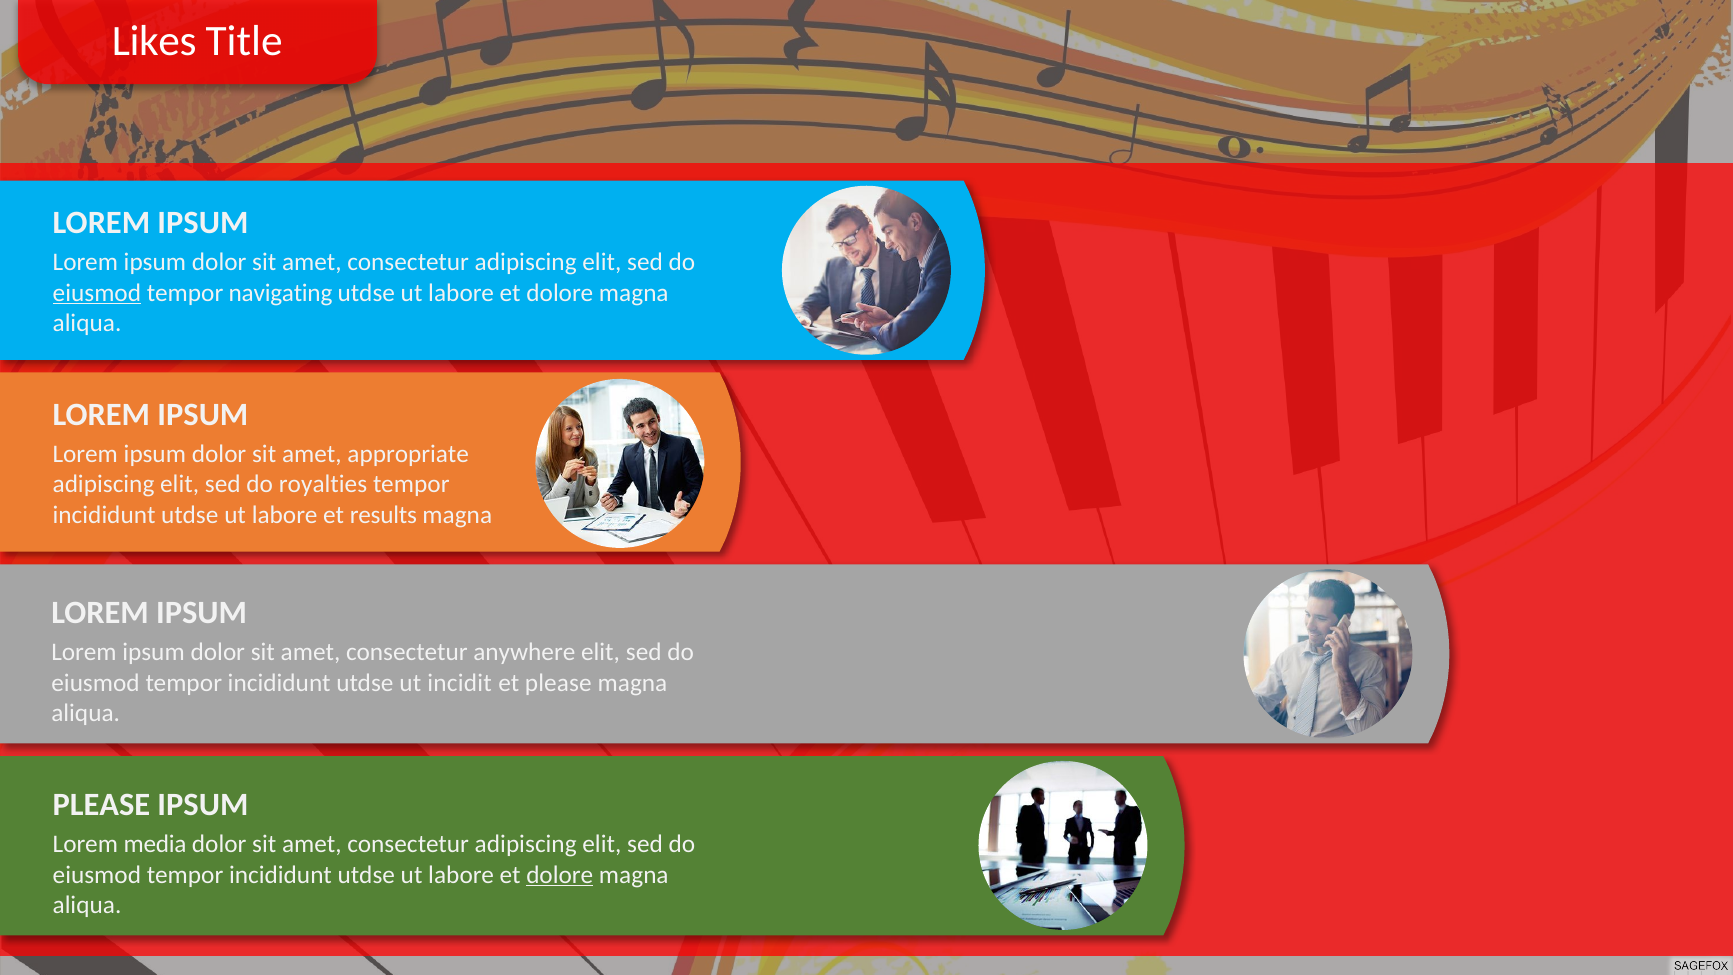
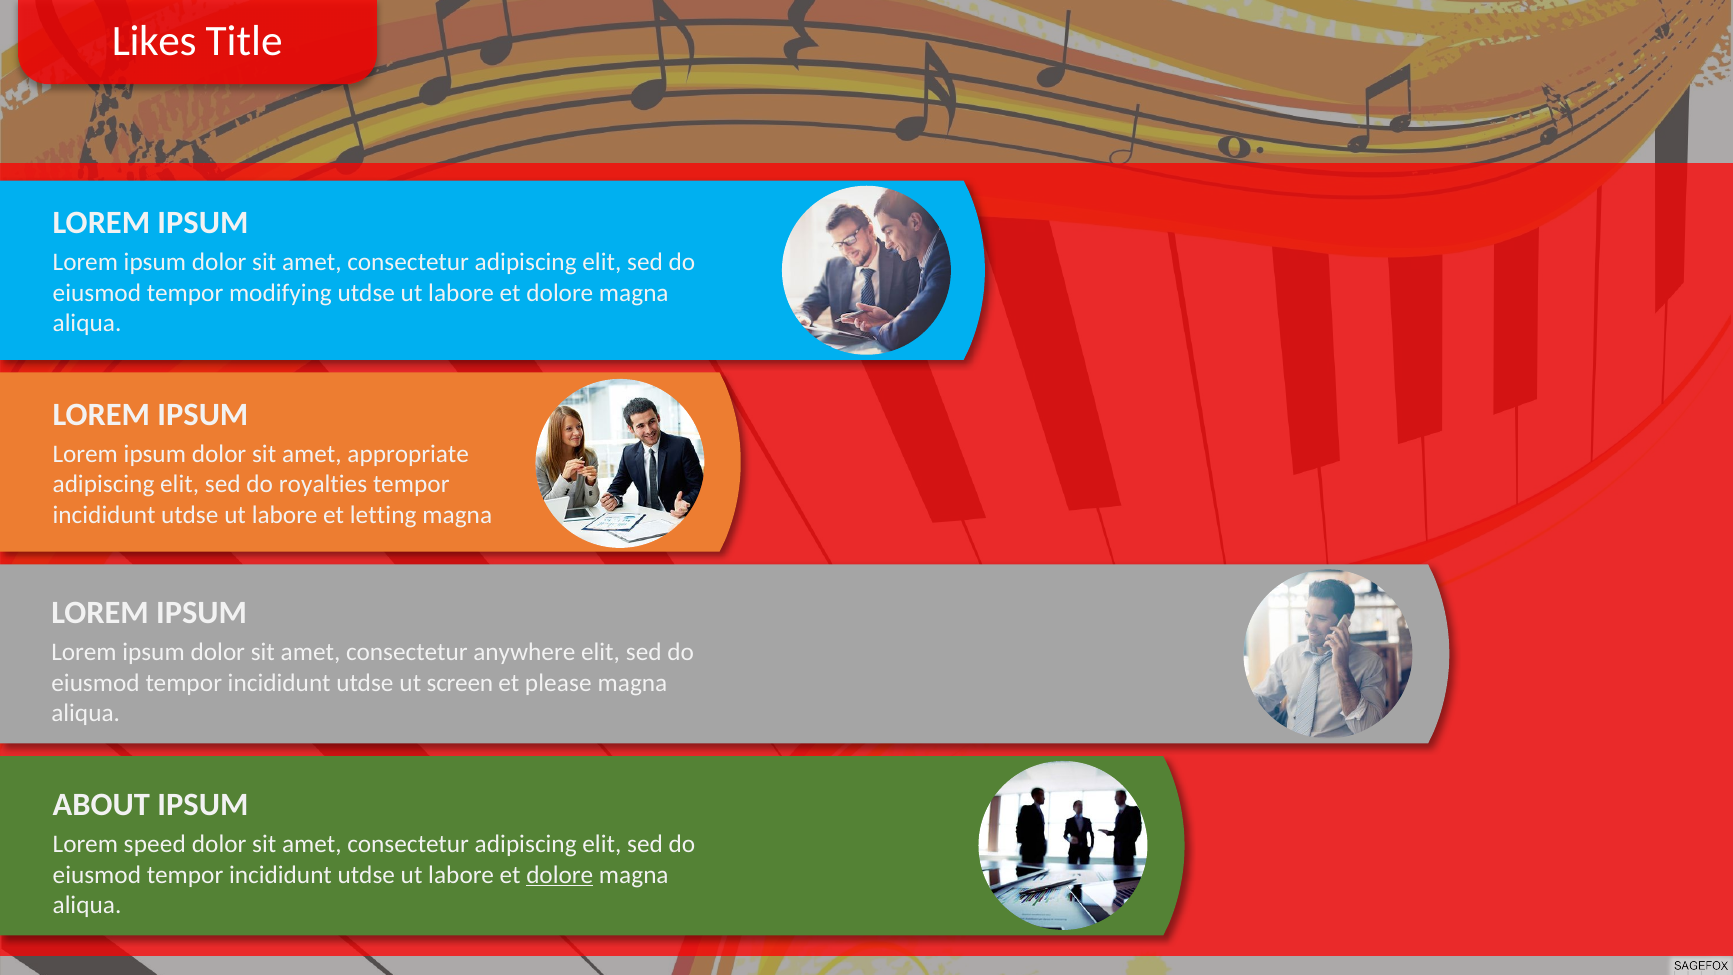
eiusmod underline: present -> none (97, 293)
navigating: navigating -> modifying (280, 293)
results: results -> letting (383, 515)
incidit: incidit -> screen (460, 683)
PLEASE: PLEASE -> ABOUT (101, 805)
media: media -> speed (155, 844)
